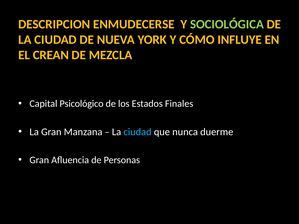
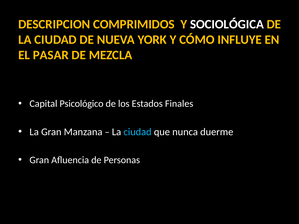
ENMUDECERSE: ENMUDECERSE -> COMPRIMIDOS (134, 24)
SOCIOLÓGICA colour: light green -> white (227, 24)
CREAN: CREAN -> PASAR (51, 55)
